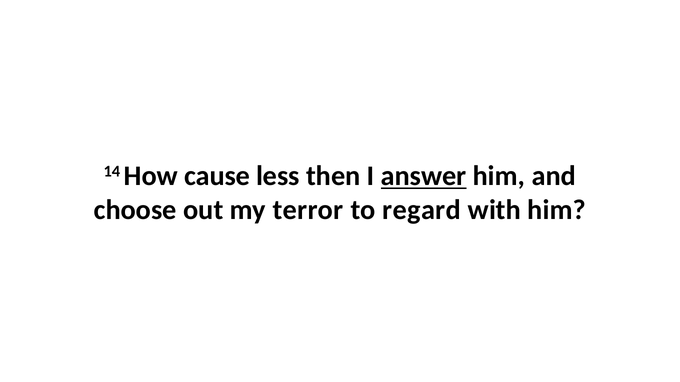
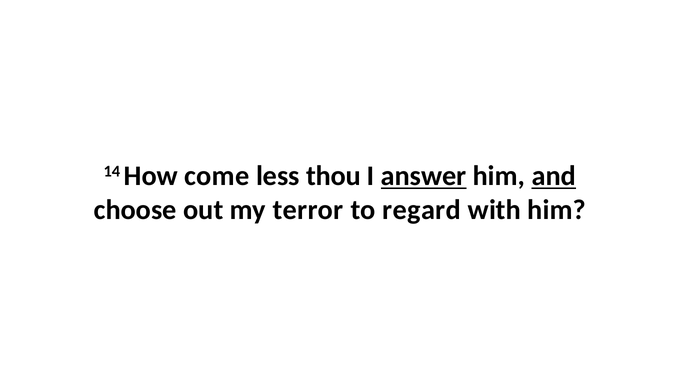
cause: cause -> come (217, 176)
then: then -> thou (333, 176)
and underline: none -> present (554, 176)
